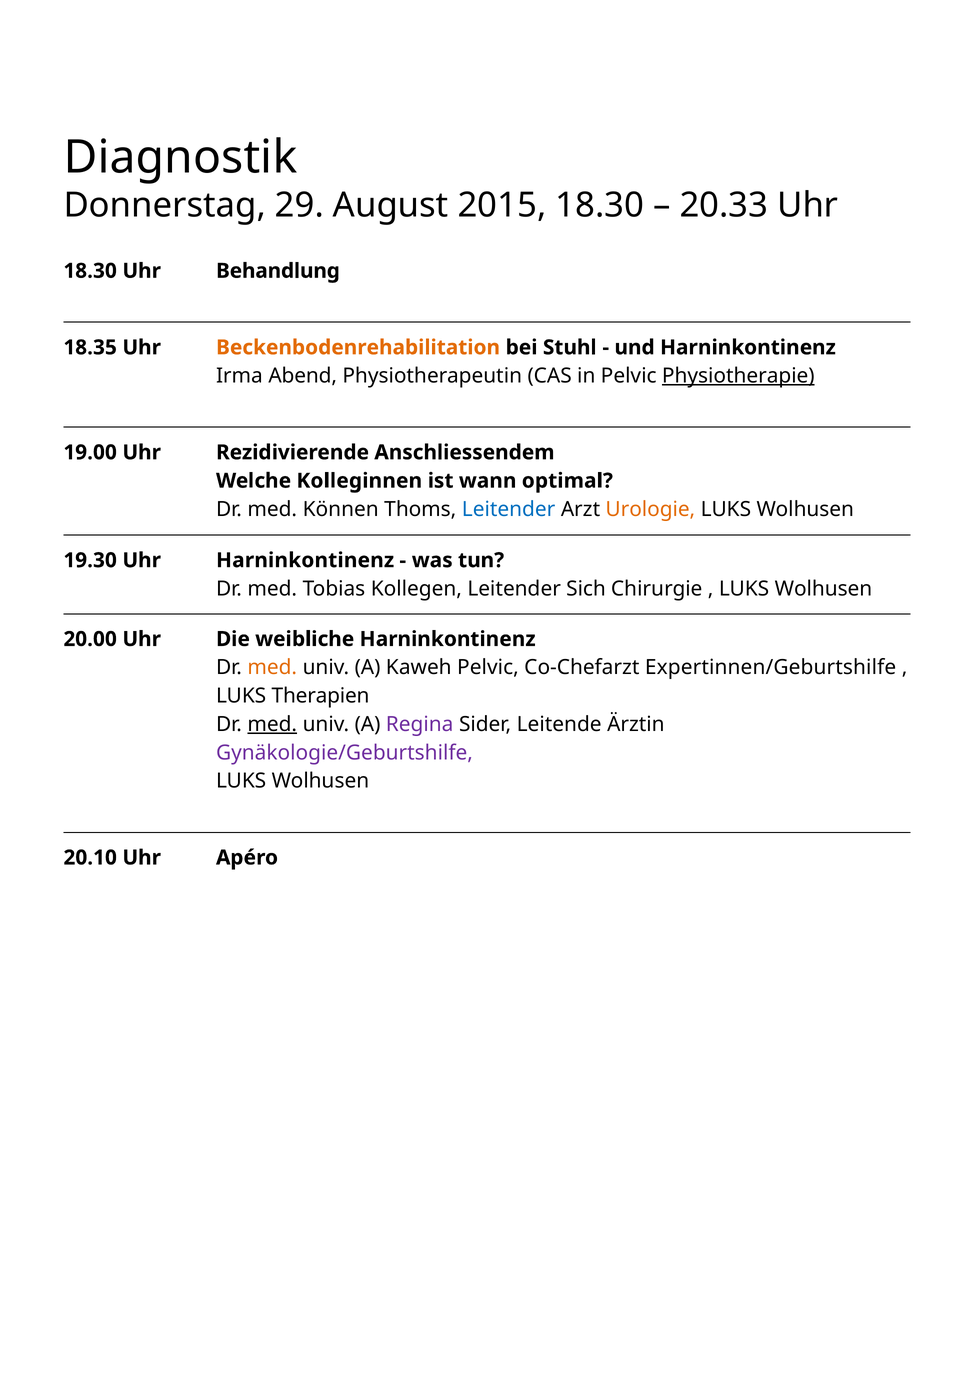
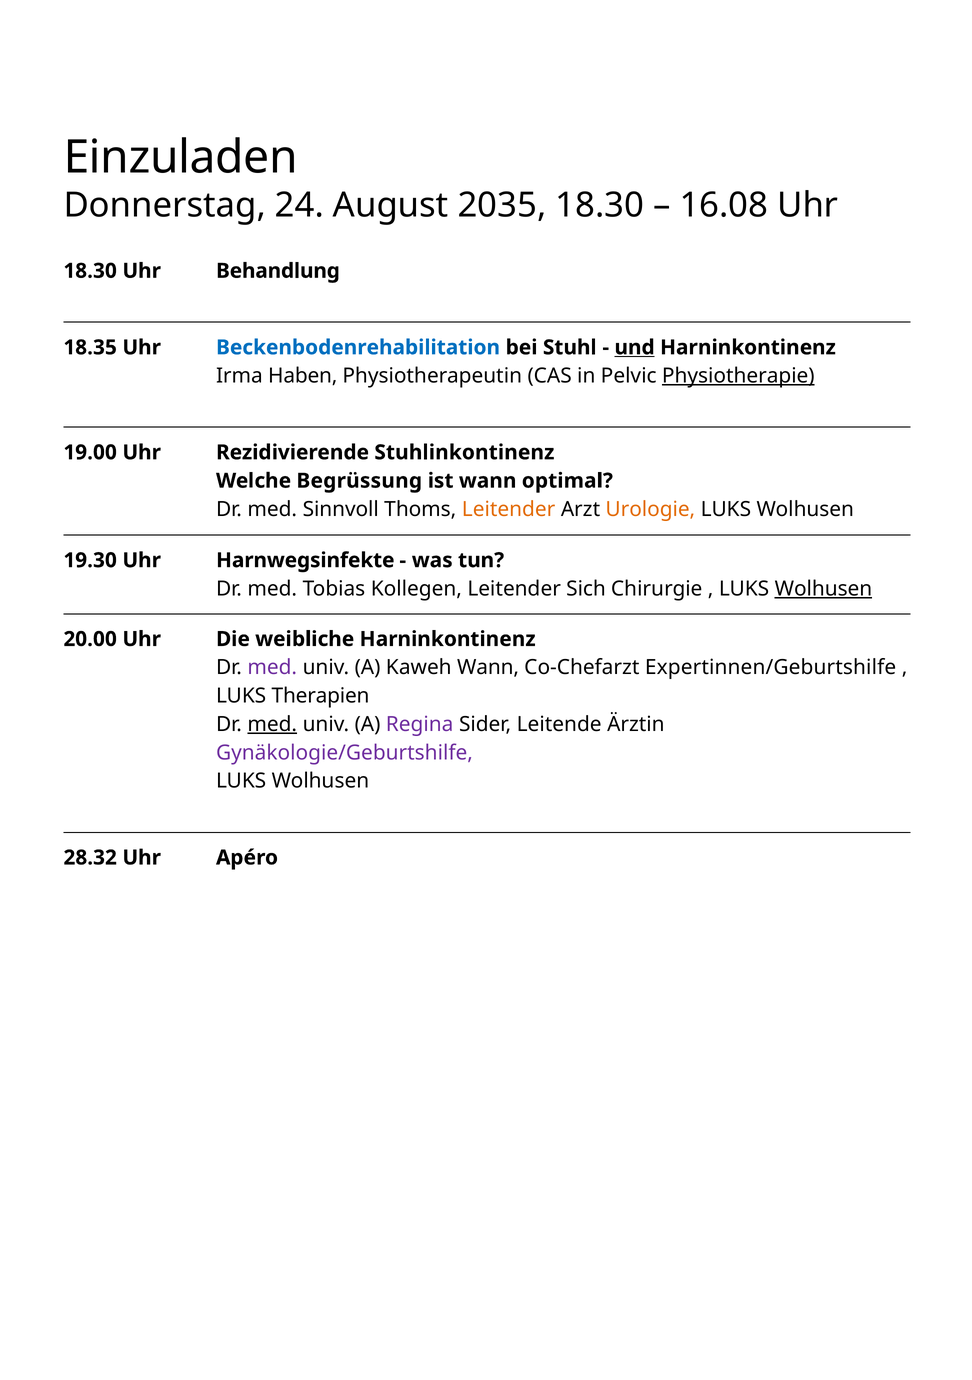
Diagnostik: Diagnostik -> Einzuladen (181, 157)
29: 29 -> 24 (299, 205)
2015: 2015 -> 2035 (502, 205)
20.33: 20.33 -> 16.08 (724, 205)
Beckenbodenrehabilitation colour: orange -> blue (358, 347)
und underline: none -> present (635, 347)
Abend: Abend -> Haben (303, 376)
Anschliessendem: Anschliessendem -> Stuhlinkontinenz (464, 452)
Kolleginnen: Kolleginnen -> Begrüssung (359, 481)
Können: Können -> Sinnvoll (341, 509)
Leitender colour: blue -> orange (509, 509)
Uhr Harninkontinenz: Harninkontinenz -> Harnwegsinfekte (305, 560)
Wolhusen underline: none -> present (823, 588)
med colour: orange -> purple (272, 667)
Kaweh Pelvic: Pelvic -> Wann (488, 667)
20.10: 20.10 -> 28.32 (90, 857)
